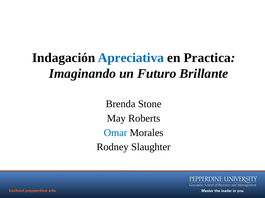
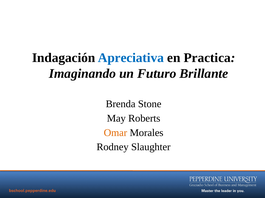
Omar colour: blue -> orange (115, 133)
